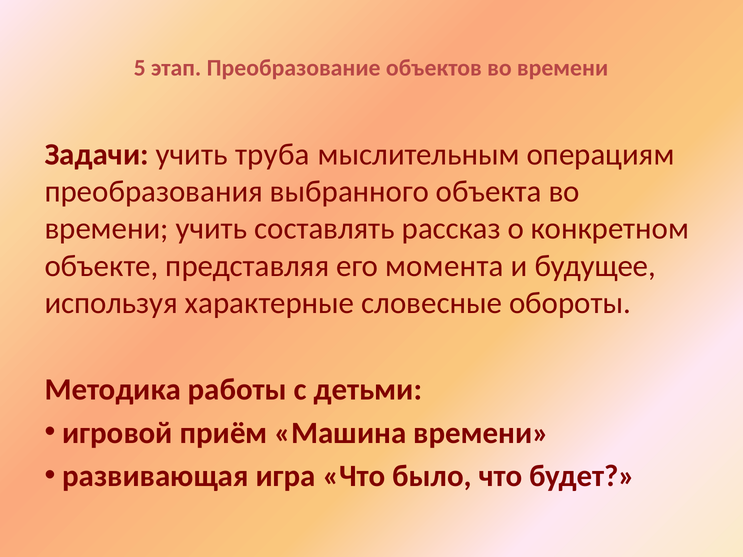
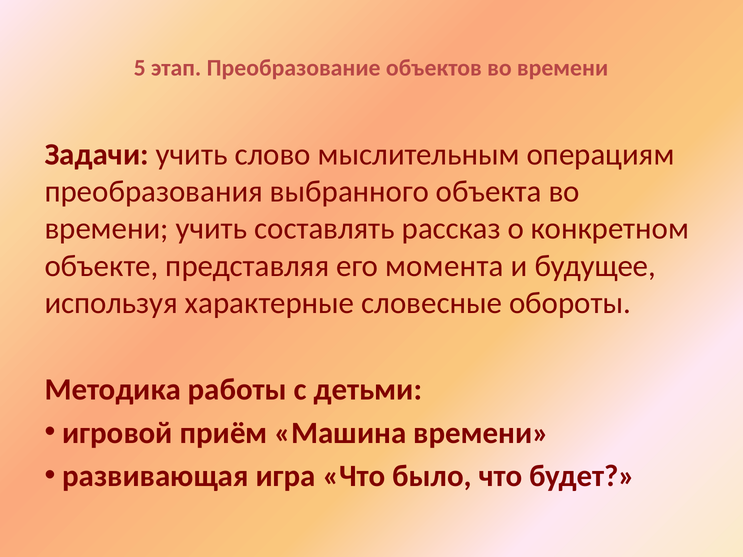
труба: труба -> слово (273, 154)
